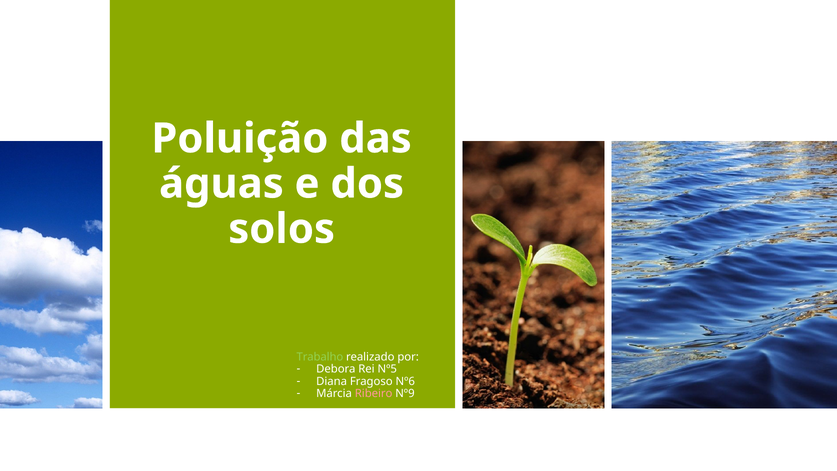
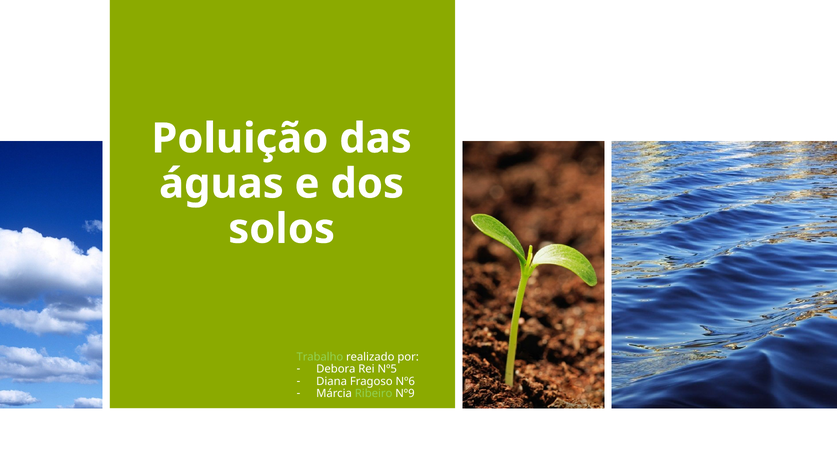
Ribeiro colour: pink -> light green (374, 393)
